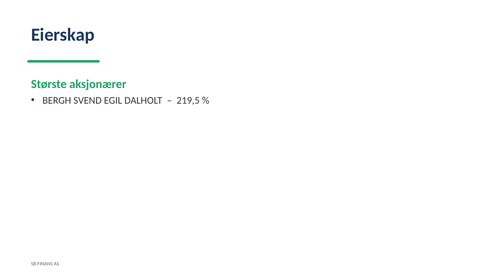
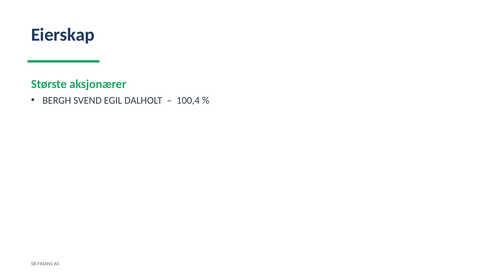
219,5: 219,5 -> 100,4 (188, 100)
